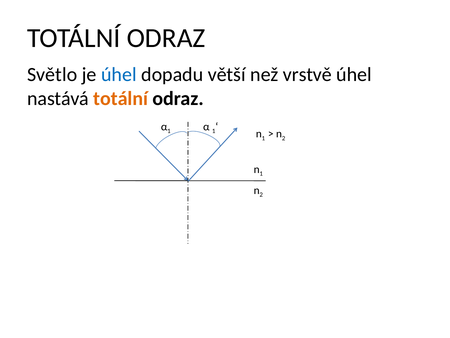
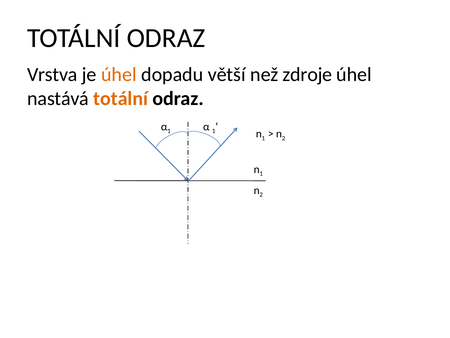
Světlo: Světlo -> Vrstva (52, 75)
úhel colour: blue -> orange (119, 75)
vrstvě: vrstvě -> zdroje (307, 75)
